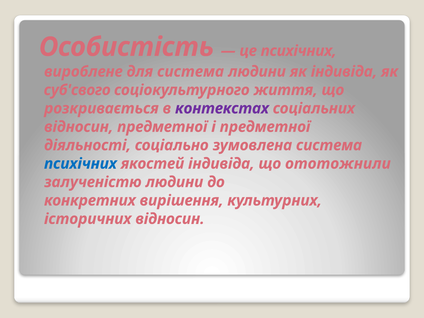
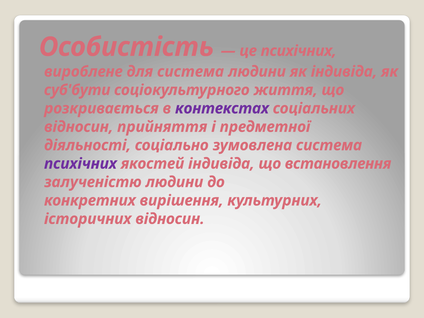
суб'свого: суб'свого -> суб'бути (77, 90)
відносин предметної: предметної -> прийняття (162, 127)
психічних colour: blue -> purple (80, 164)
ототожнили: ототожнили -> встановлення (338, 164)
